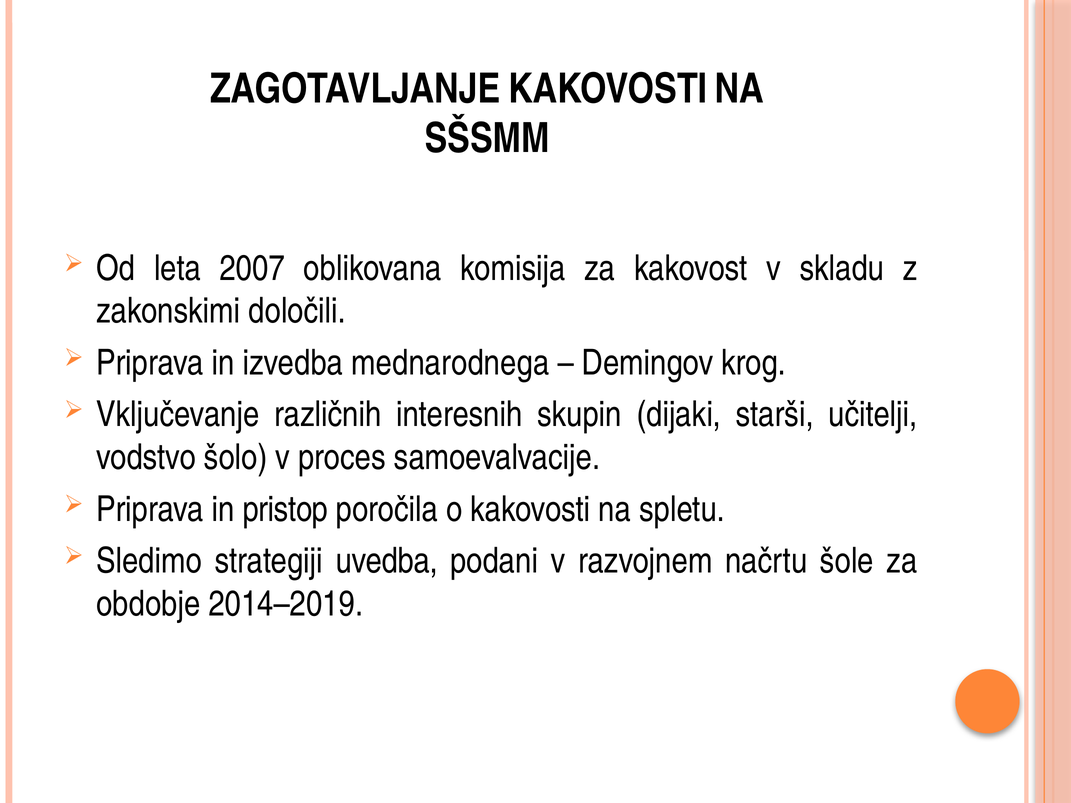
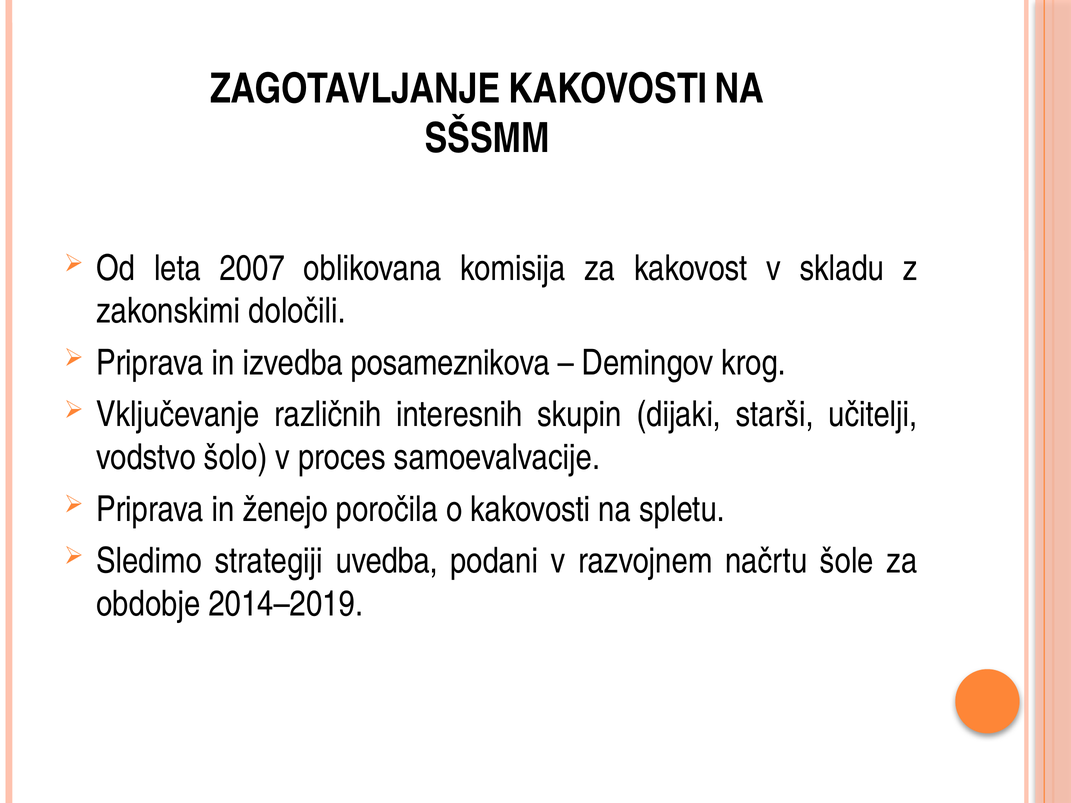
mednarodnega: mednarodnega -> posameznikova (451, 363)
pristop: pristop -> ženejo (285, 509)
